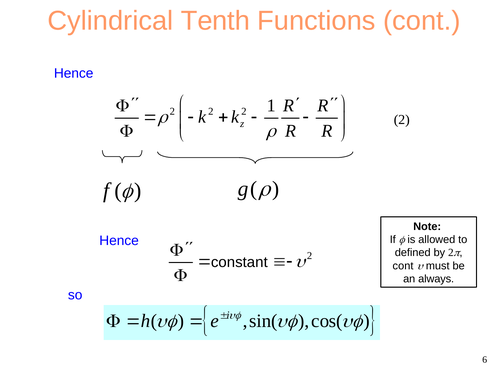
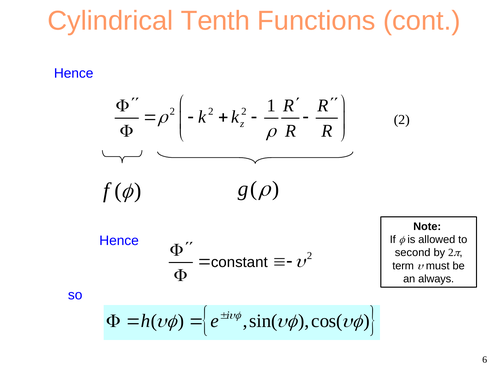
defined: defined -> second (413, 253)
cont: cont -> term (403, 266)
